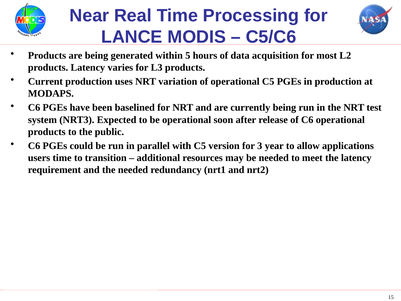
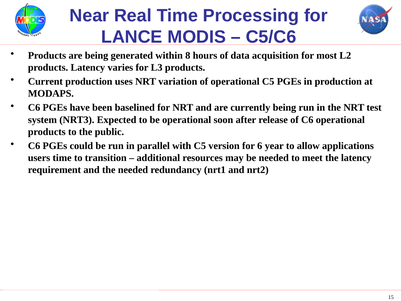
5: 5 -> 8 (188, 55)
3: 3 -> 6 (260, 146)
